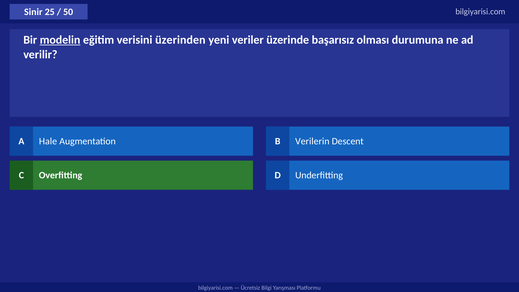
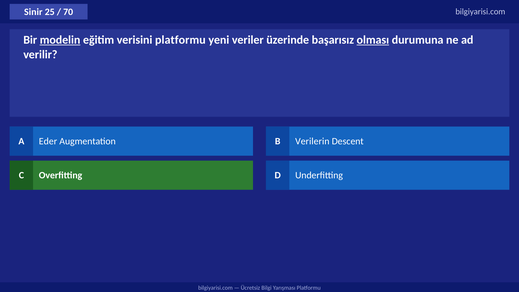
50: 50 -> 70 (68, 12)
verisini üzerinden: üzerinden -> platformu (180, 40)
olması underline: none -> present (373, 40)
Hale: Hale -> Eder (48, 141)
